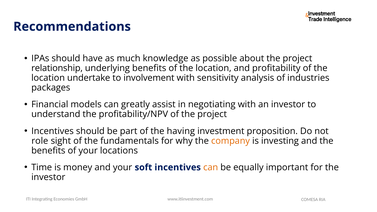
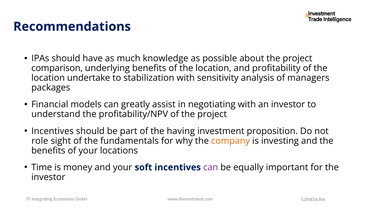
relationship: relationship -> comparison (57, 68)
involvement: involvement -> stabilization (149, 78)
industries: industries -> managers (308, 78)
can colour: orange -> purple (211, 167)
